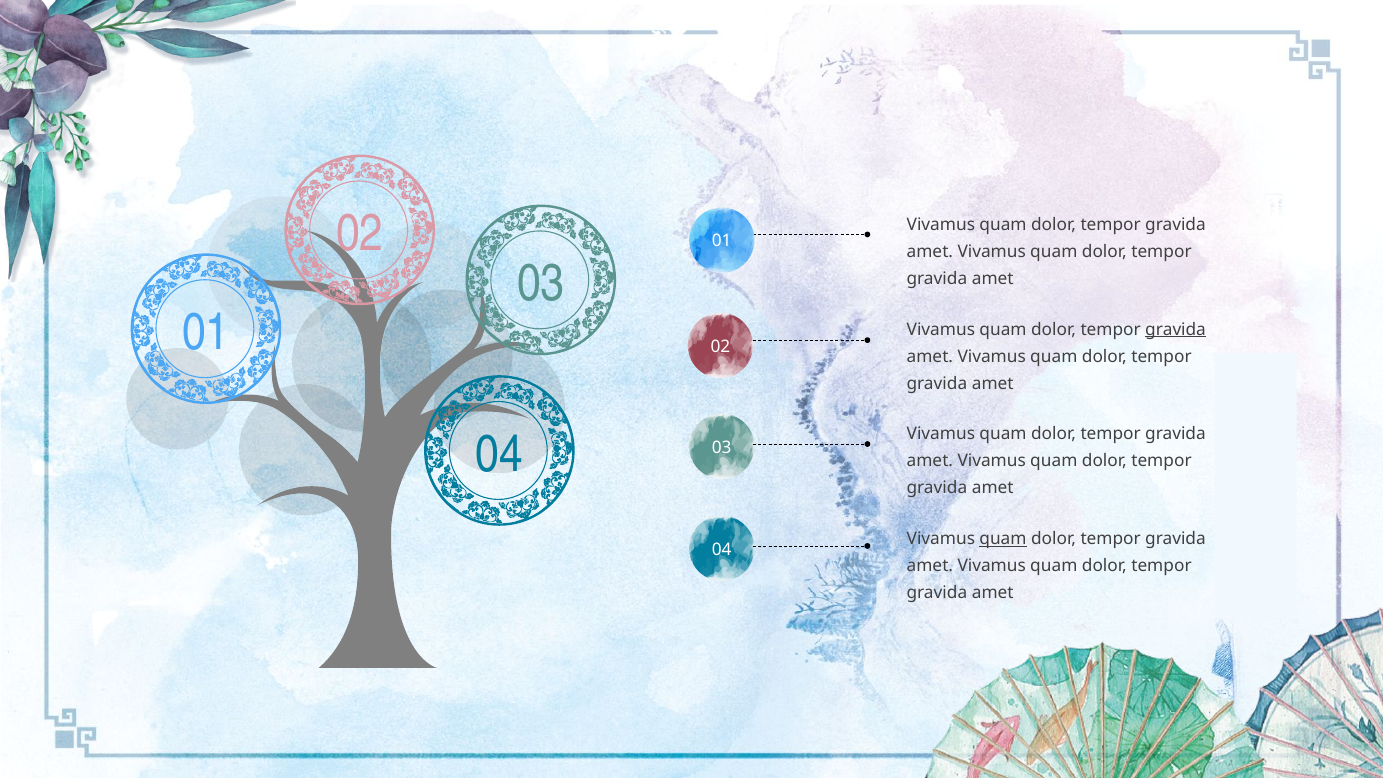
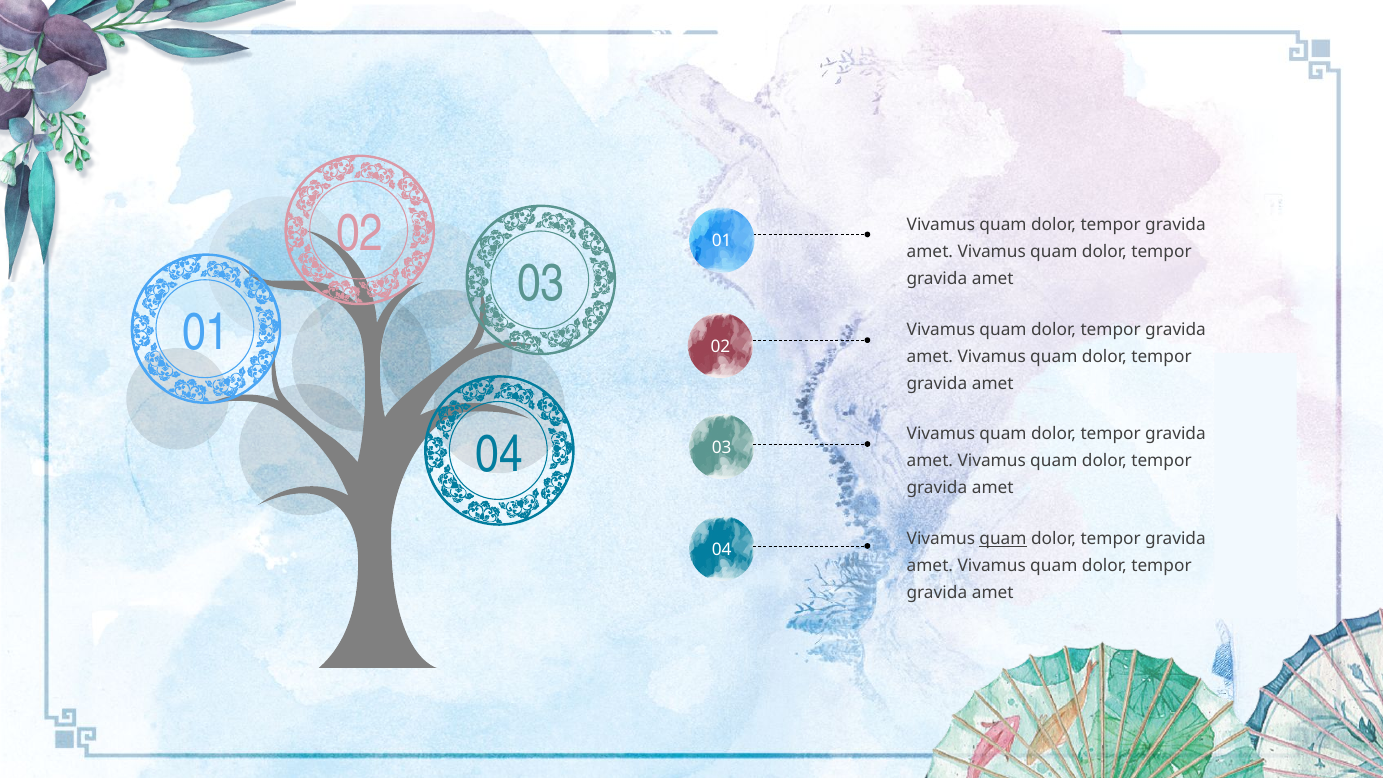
gravida underline: present -> none (1176, 329)
